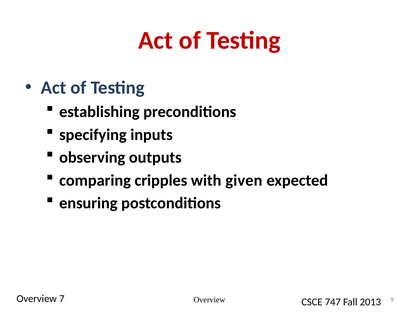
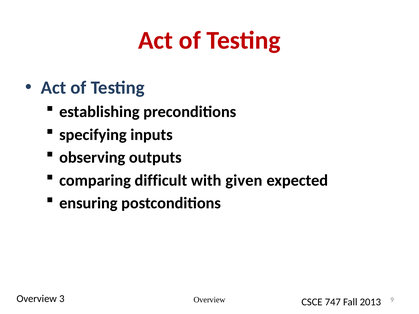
cripples: cripples -> difficult (161, 180)
7: 7 -> 3 (62, 299)
